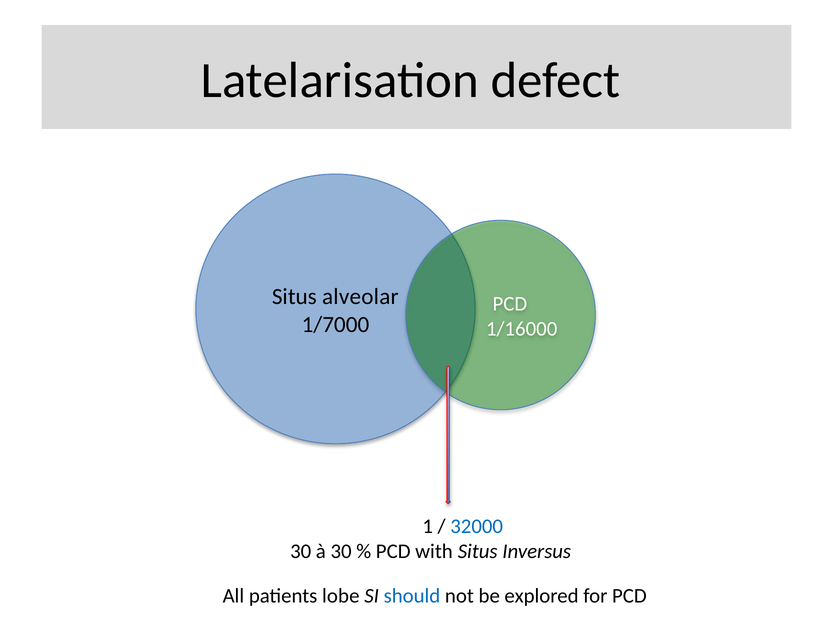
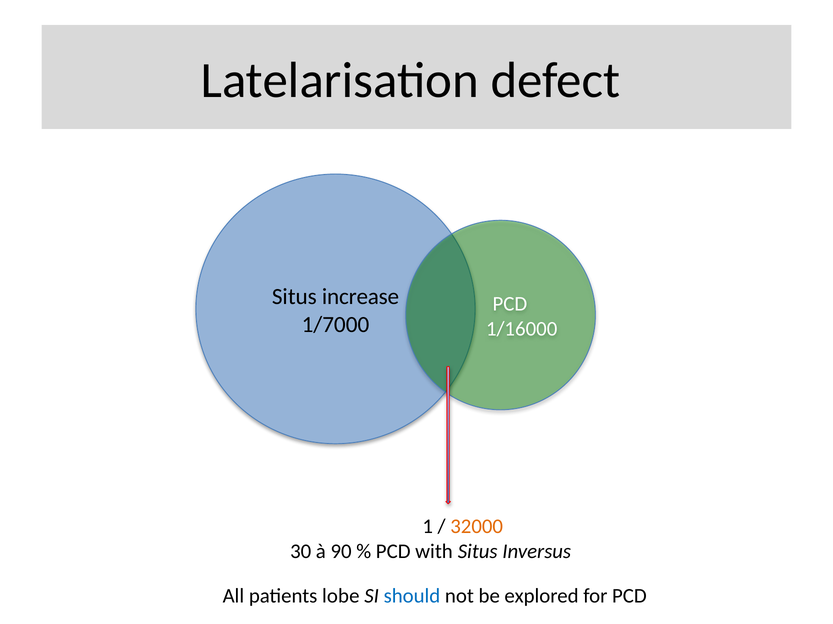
alveolar: alveolar -> increase (361, 297)
32000 colour: blue -> orange (477, 527)
à 30: 30 -> 90 (341, 552)
